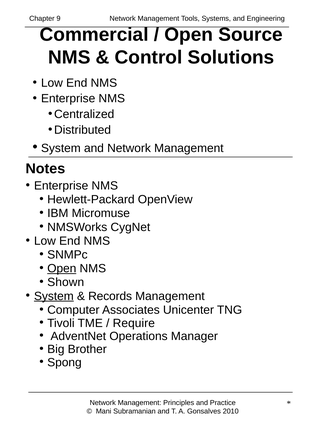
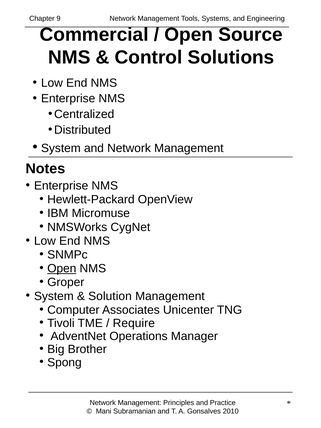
Shown: Shown -> Groper (66, 282)
System underline: present -> none (54, 296)
Records: Records -> Solution (110, 296)
